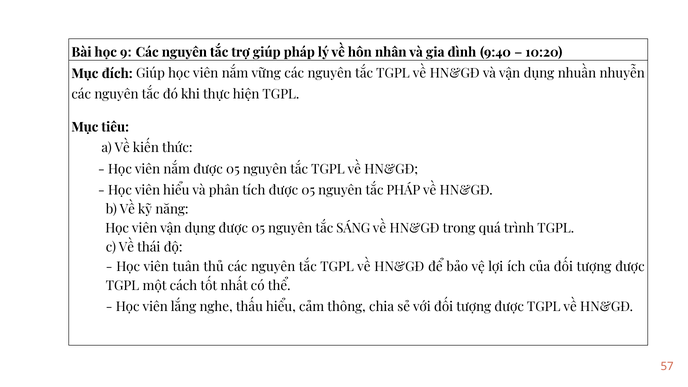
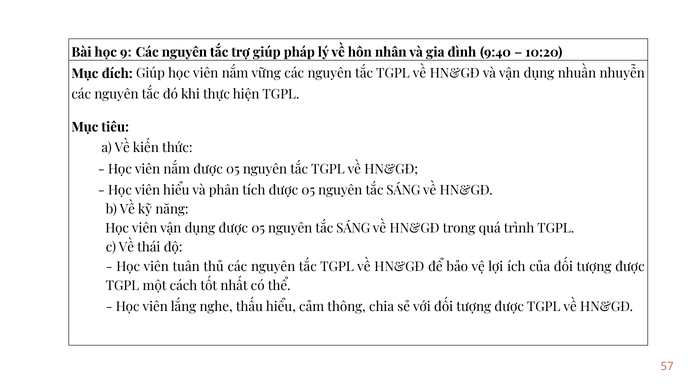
PHÁP: PHÁP -> SÁNG (403, 190)
